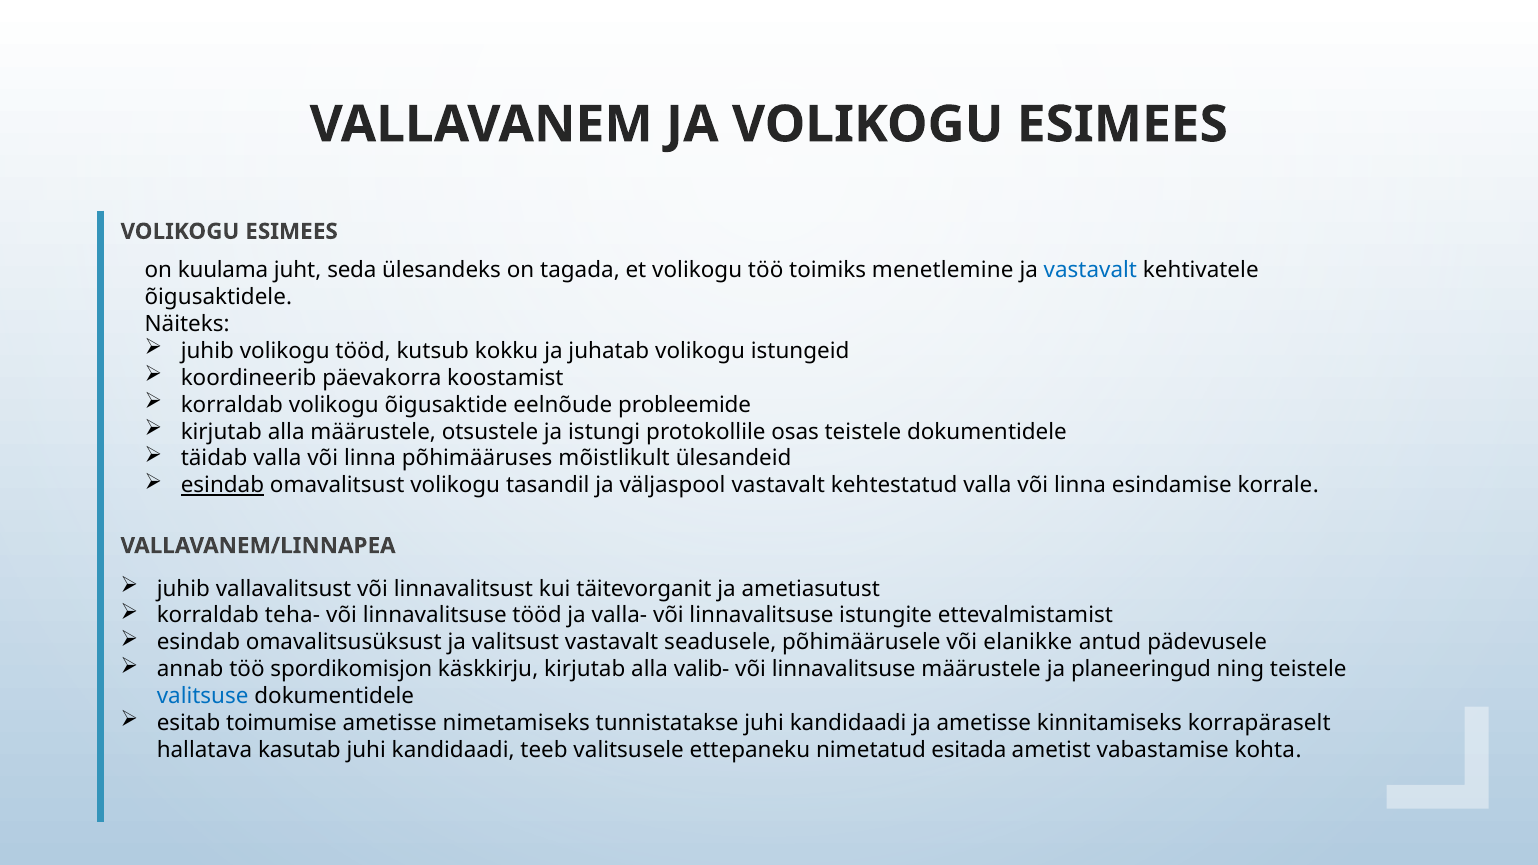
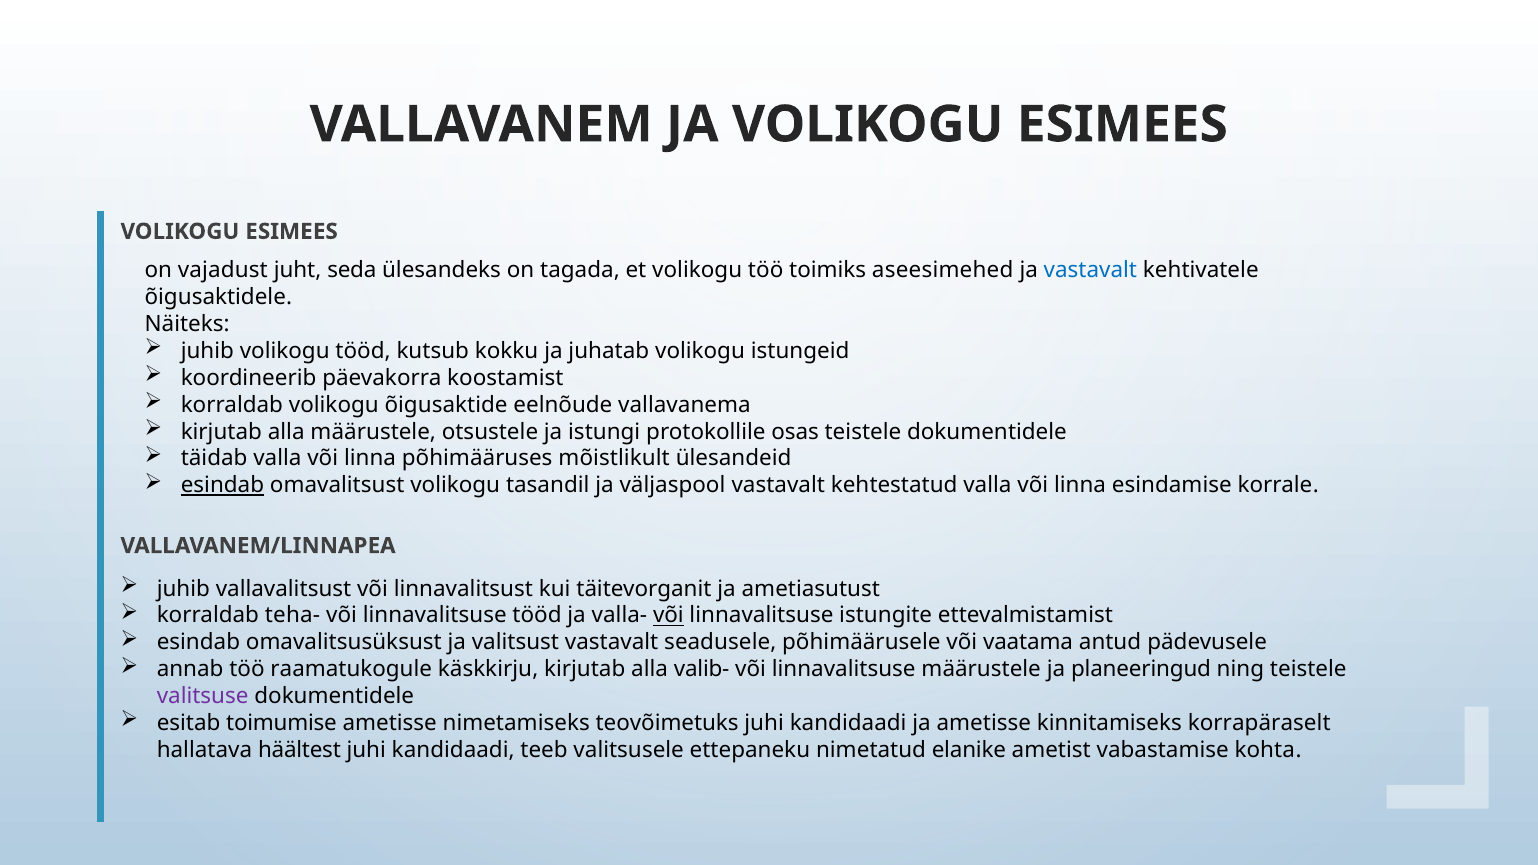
kuulama: kuulama -> vajadust (223, 270)
menetlemine: menetlemine -> aseesimehed (943, 270)
probleemide: probleemide -> vallavanema (684, 405)
või underline: none -> present (668, 616)
elanikke: elanikke -> vaatama (1028, 643)
spordikomisjon: spordikomisjon -> raamatukogule (351, 669)
valitsuse colour: blue -> purple (203, 696)
tunnistatakse: tunnistatakse -> teovõimetuks (667, 723)
kasutab: kasutab -> häältest (299, 750)
esitada: esitada -> elanike (969, 750)
